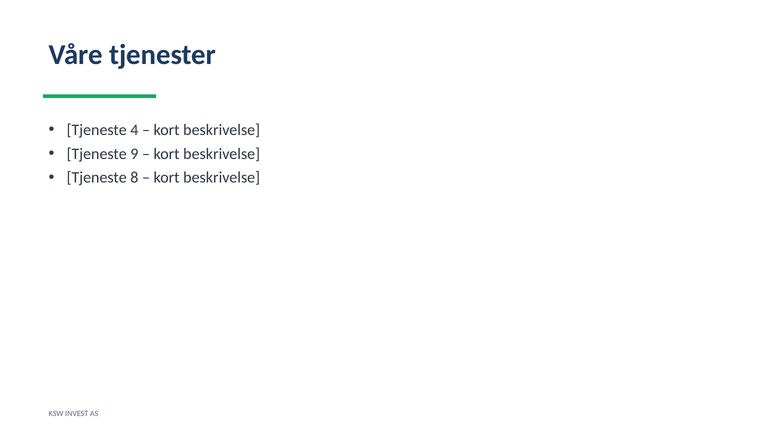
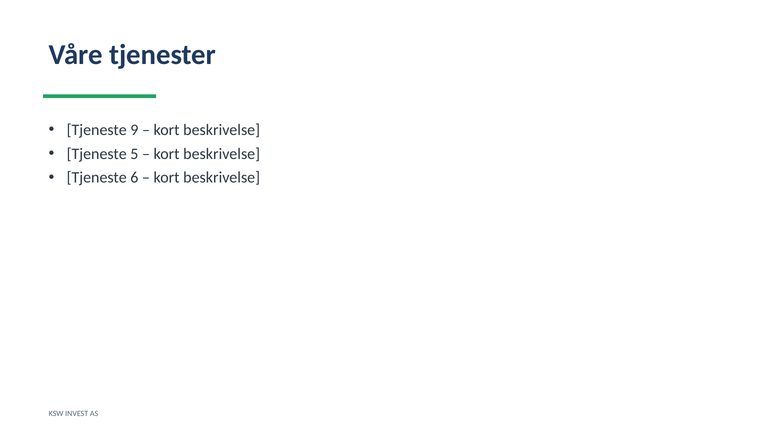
4: 4 -> 9 (134, 130)
9: 9 -> 5 (134, 154)
8: 8 -> 6 (134, 178)
